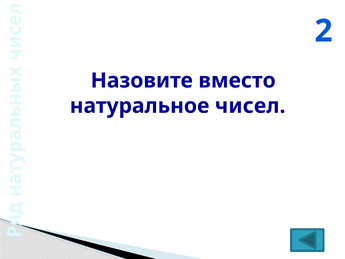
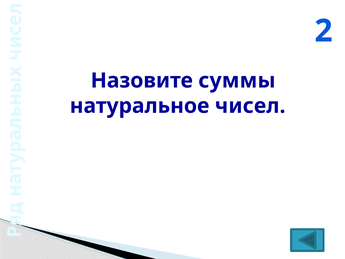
вместо: вместо -> суммы (237, 80)
